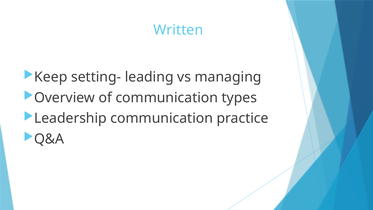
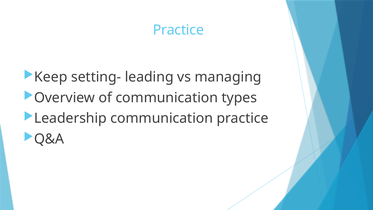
Written: Written -> Practice (178, 30)
